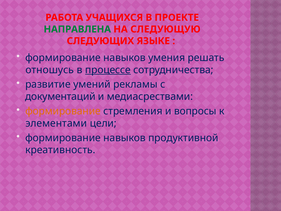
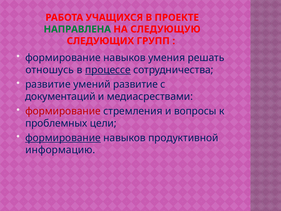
ЯЗЫКЕ: ЯЗЫКЕ -> ГРУПП (153, 41)
умений рекламы: рекламы -> развитие (136, 84)
формирование colour: orange -> red (63, 111)
элементами: элементами -> проблемных (56, 123)
формирование underline: none -> present (63, 138)
креативность: креативность -> информацию (60, 150)
